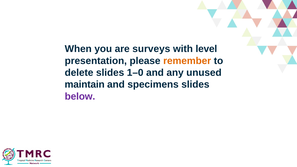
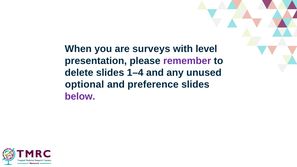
remember colour: orange -> purple (187, 61)
1–0: 1–0 -> 1–4 (135, 73)
maintain: maintain -> optional (85, 85)
specimens: specimens -> preference (153, 85)
